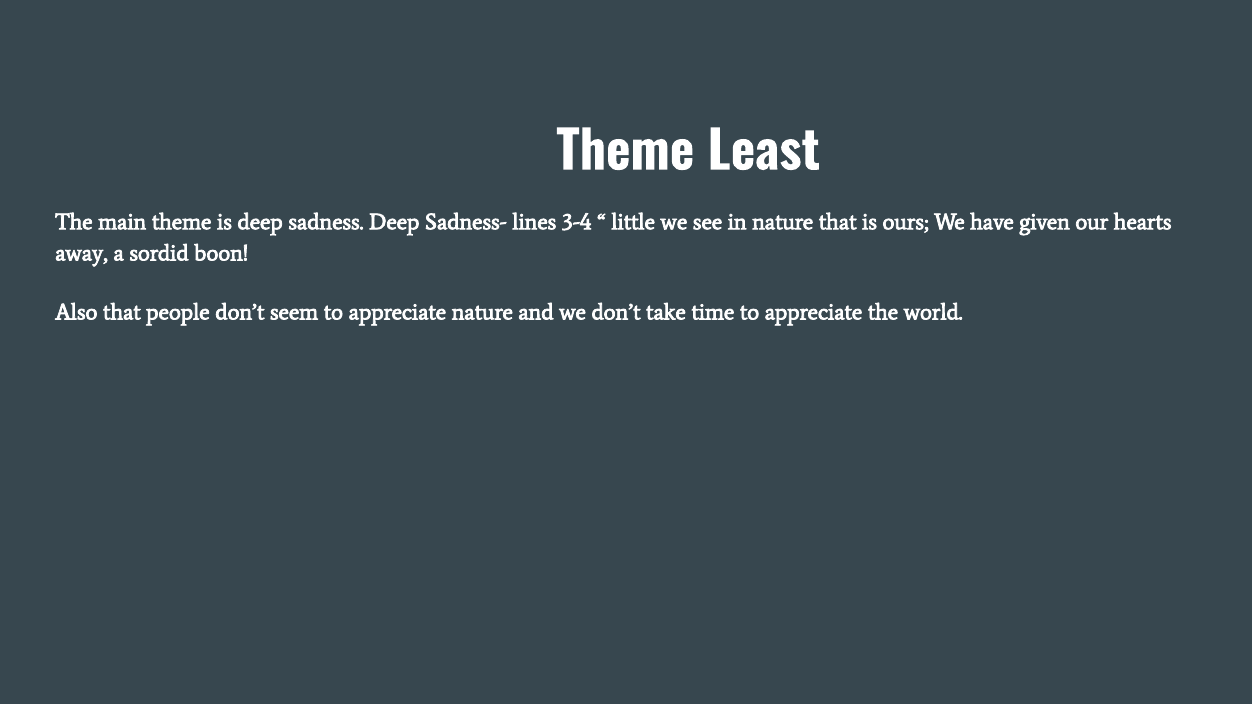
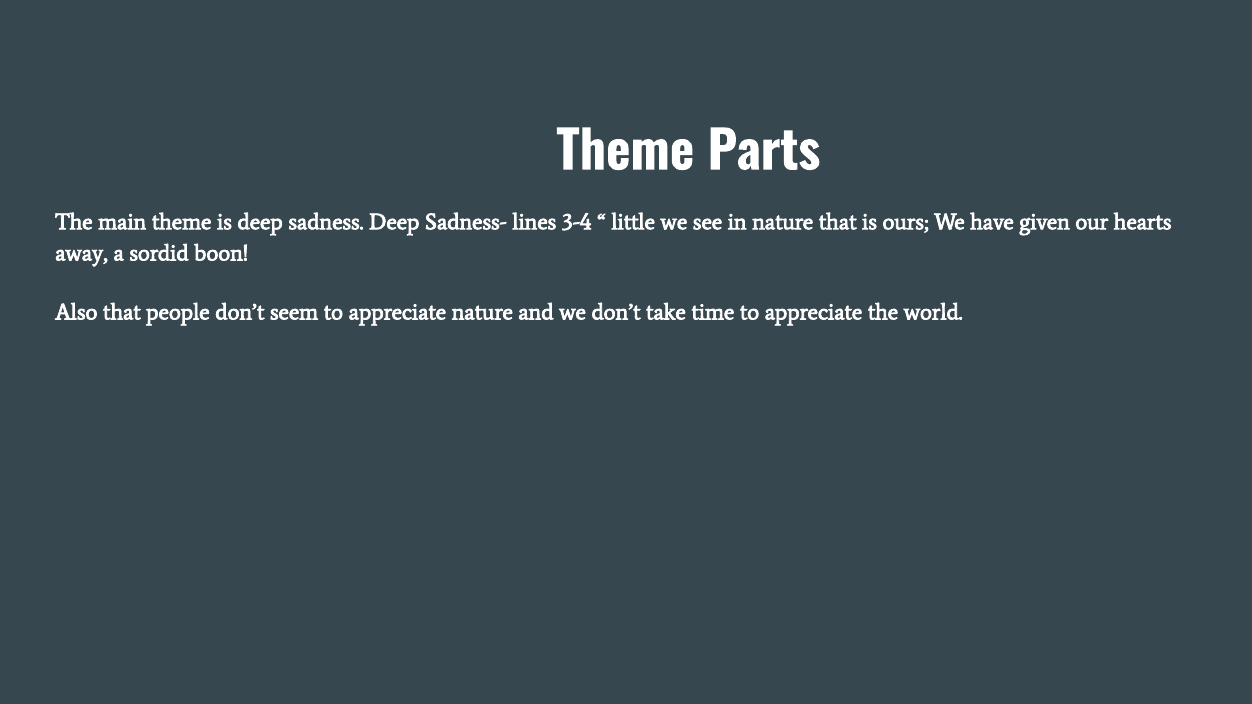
Least: Least -> Parts (764, 153)
